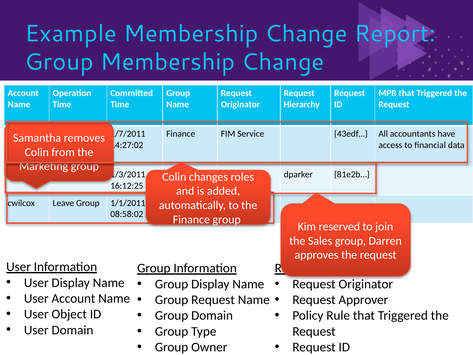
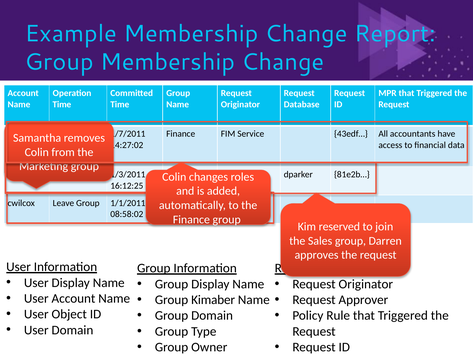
Hierarchy: Hierarchy -> Database (302, 104)
Group Request: Request -> Kimaber (213, 300)
